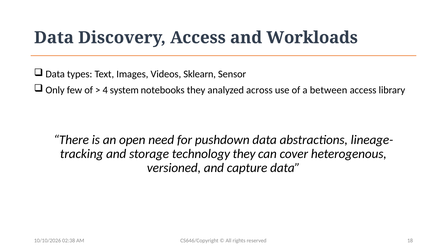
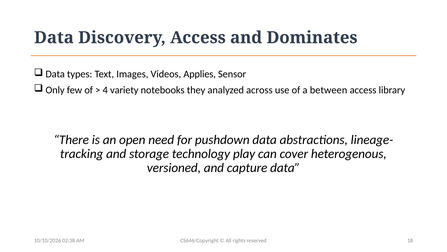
Workloads: Workloads -> Dominates (312, 38)
Sklearn: Sklearn -> Applies (200, 74)
system: system -> variety (124, 90)
technology they: they -> play (244, 153)
